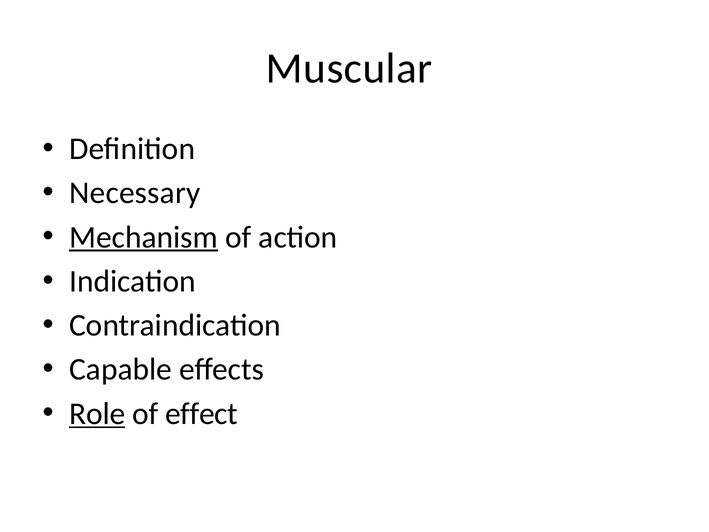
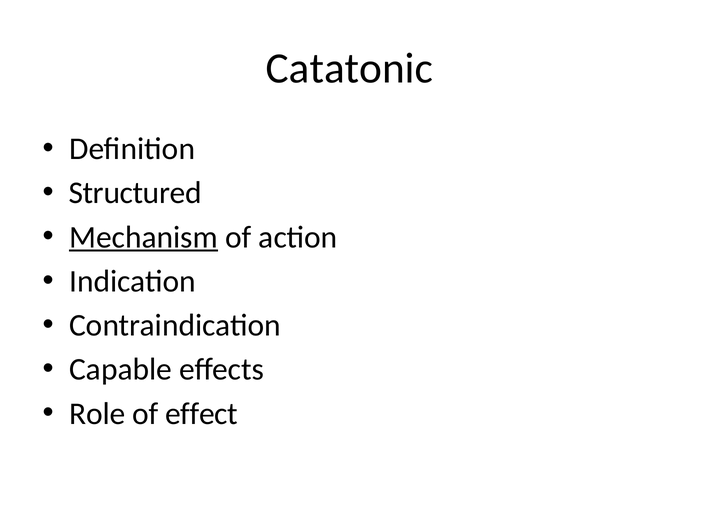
Muscular: Muscular -> Catatonic (349, 69)
Necessary: Necessary -> Structured (135, 193)
Role underline: present -> none (97, 414)
